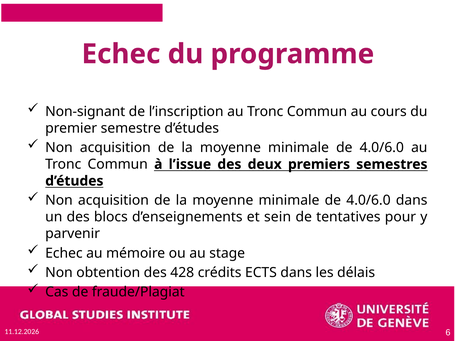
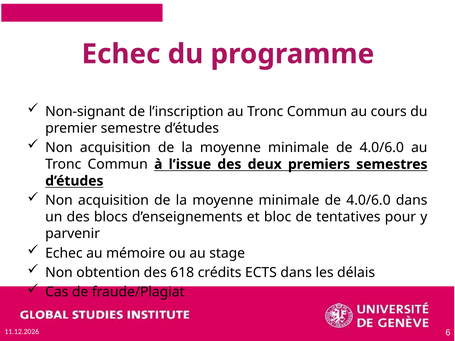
sein: sein -> bloc (278, 217)
428: 428 -> 618 (182, 273)
